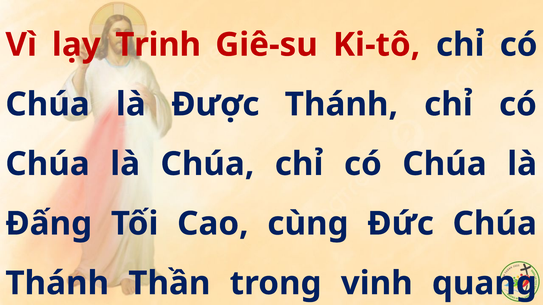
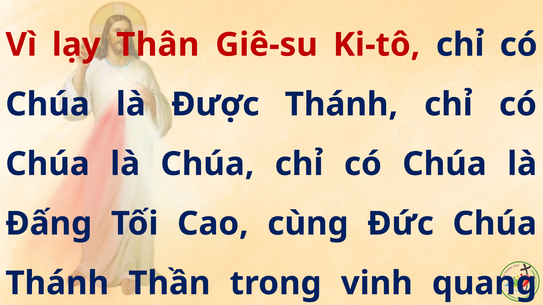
Trinh: Trinh -> Thân (158, 45)
